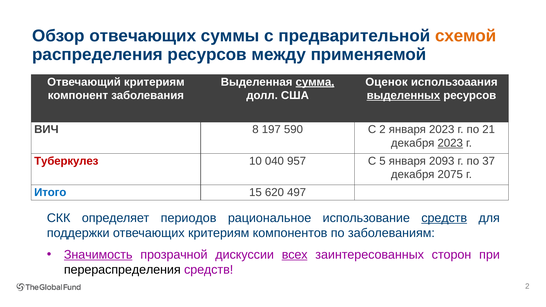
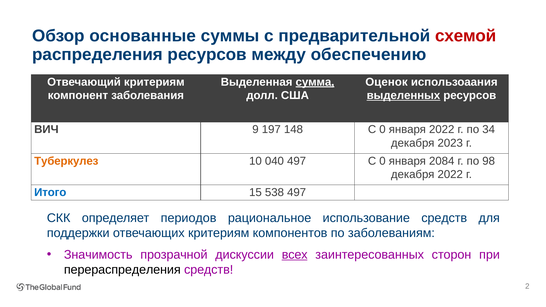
Обзор отвечающих: отвечающих -> основанные (143, 36)
схемой colour: orange -> red (466, 36)
применяемой: применяемой -> обеспечению (368, 54)
8: 8 -> 9 (255, 130)
590: 590 -> 148 (293, 130)
2: 2 -> 0 (382, 130)
января 2023: 2023 -> 2022 (442, 130)
21: 21 -> 34 (489, 130)
2023 underline: present -> none (450, 143)
Туберкулез colour: red -> orange (66, 161)
040 957: 957 -> 497 (297, 161)
5: 5 -> 0 (382, 161)
2093: 2093 -> 2084 (442, 161)
37: 37 -> 98 (489, 161)
декабря 2075: 2075 -> 2022 (450, 175)
620: 620 -> 538 (274, 192)
средств underline: present -> none (444, 218)
Значимость underline: present -> none (98, 255)
